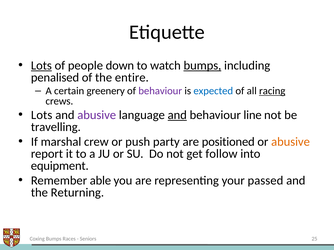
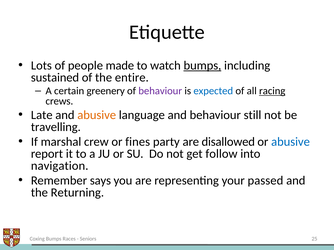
Lots underline: present -> none (41, 66)
down: down -> made (120, 66)
penalised: penalised -> sustained (55, 78)
Lots: Lots -> Late (42, 115)
abusive colour: purple -> orange (97, 115)
and underline: present -> none (177, 115)
line: line -> still (253, 115)
push: push -> fines (138, 142)
positioned: positioned -> disallowed (228, 142)
abusive colour: orange -> blue (291, 142)
equipment: equipment -> navigation (60, 166)
able: able -> says (100, 181)
